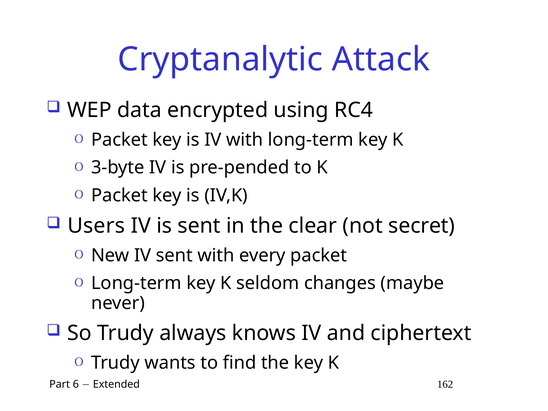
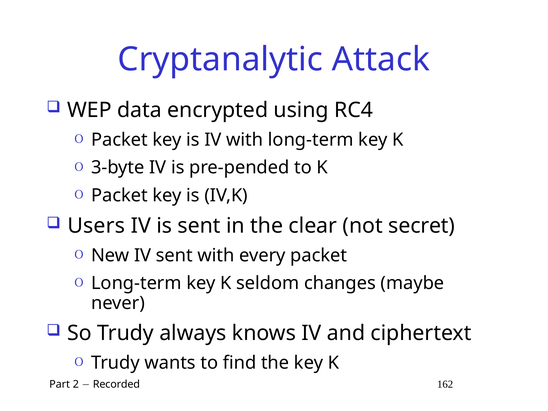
6: 6 -> 2 (76, 384)
Extended: Extended -> Recorded (116, 384)
